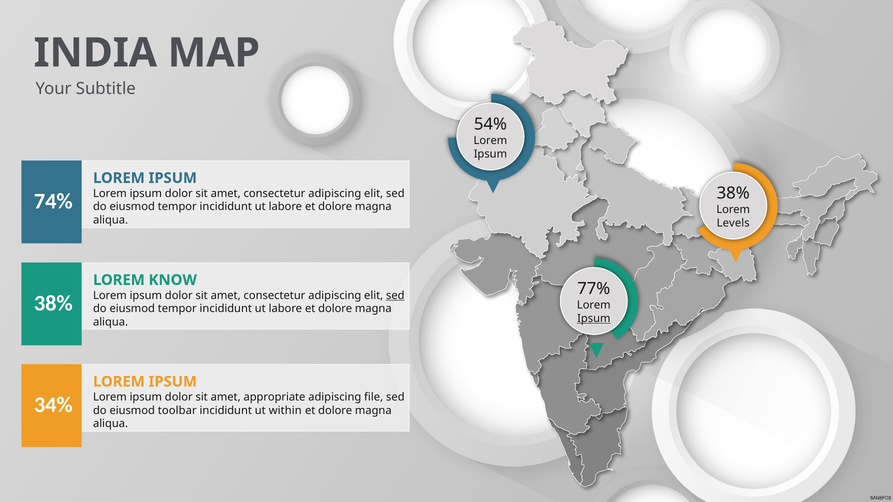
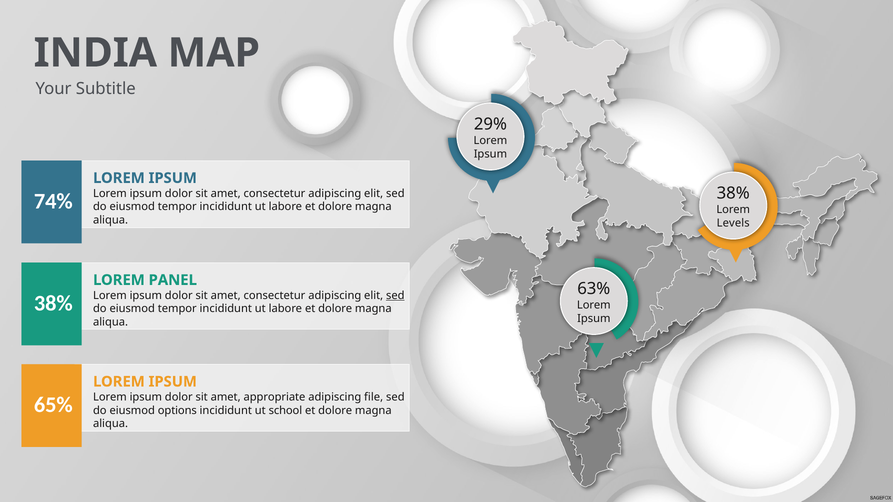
54%: 54% -> 29% (490, 124)
KNOW: KNOW -> PANEL (173, 280)
77%: 77% -> 63% (594, 289)
Ipsum underline: present -> none (594, 319)
34%: 34% -> 65% (53, 405)
toolbar: toolbar -> options (177, 411)
within: within -> school (285, 411)
